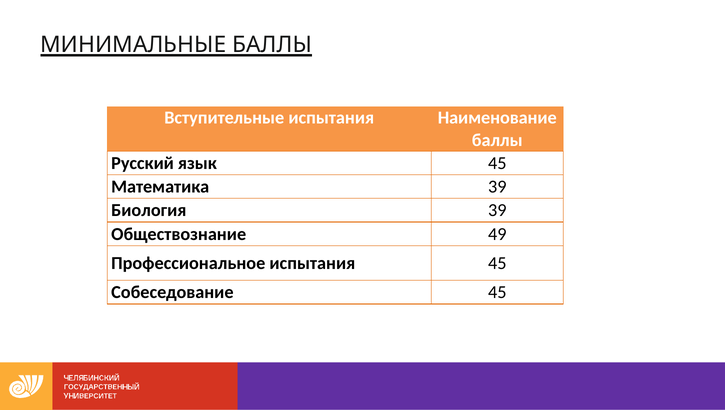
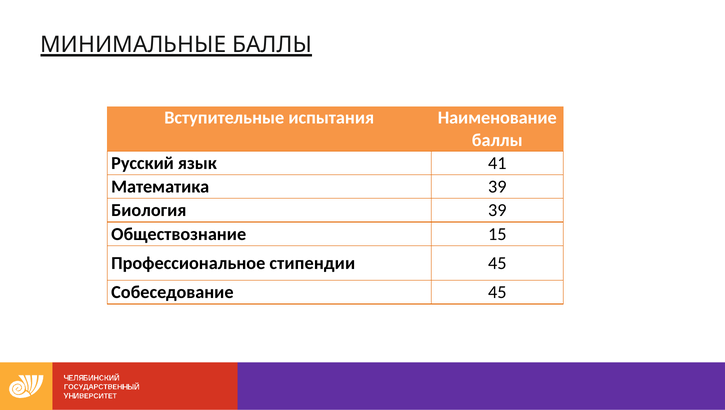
язык 45: 45 -> 41 (497, 163)
49: 49 -> 15 (497, 234)
Профессиональное испытания: испытания -> стипендии (312, 263)
